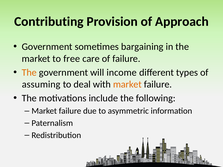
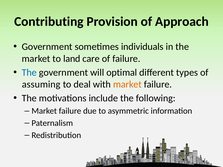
bargaining: bargaining -> individuals (142, 47)
free: free -> land (72, 59)
The colour: orange -> blue (29, 73)
income: income -> optimal (122, 73)
